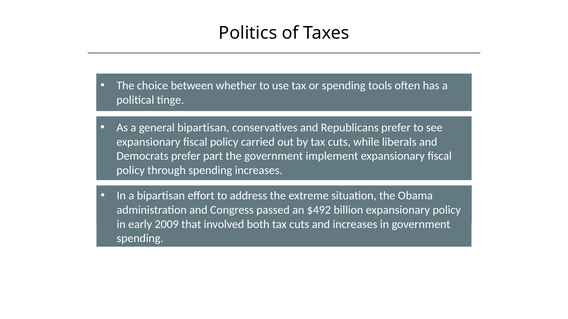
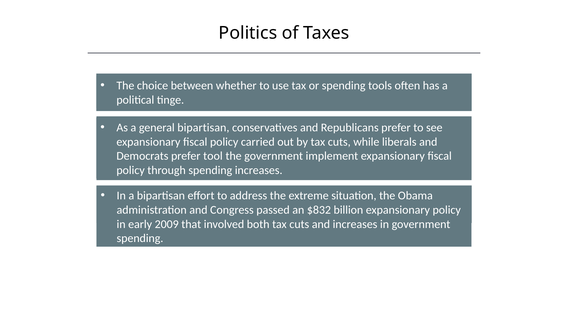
part: part -> tool (213, 156)
$492: $492 -> $832 (319, 210)
